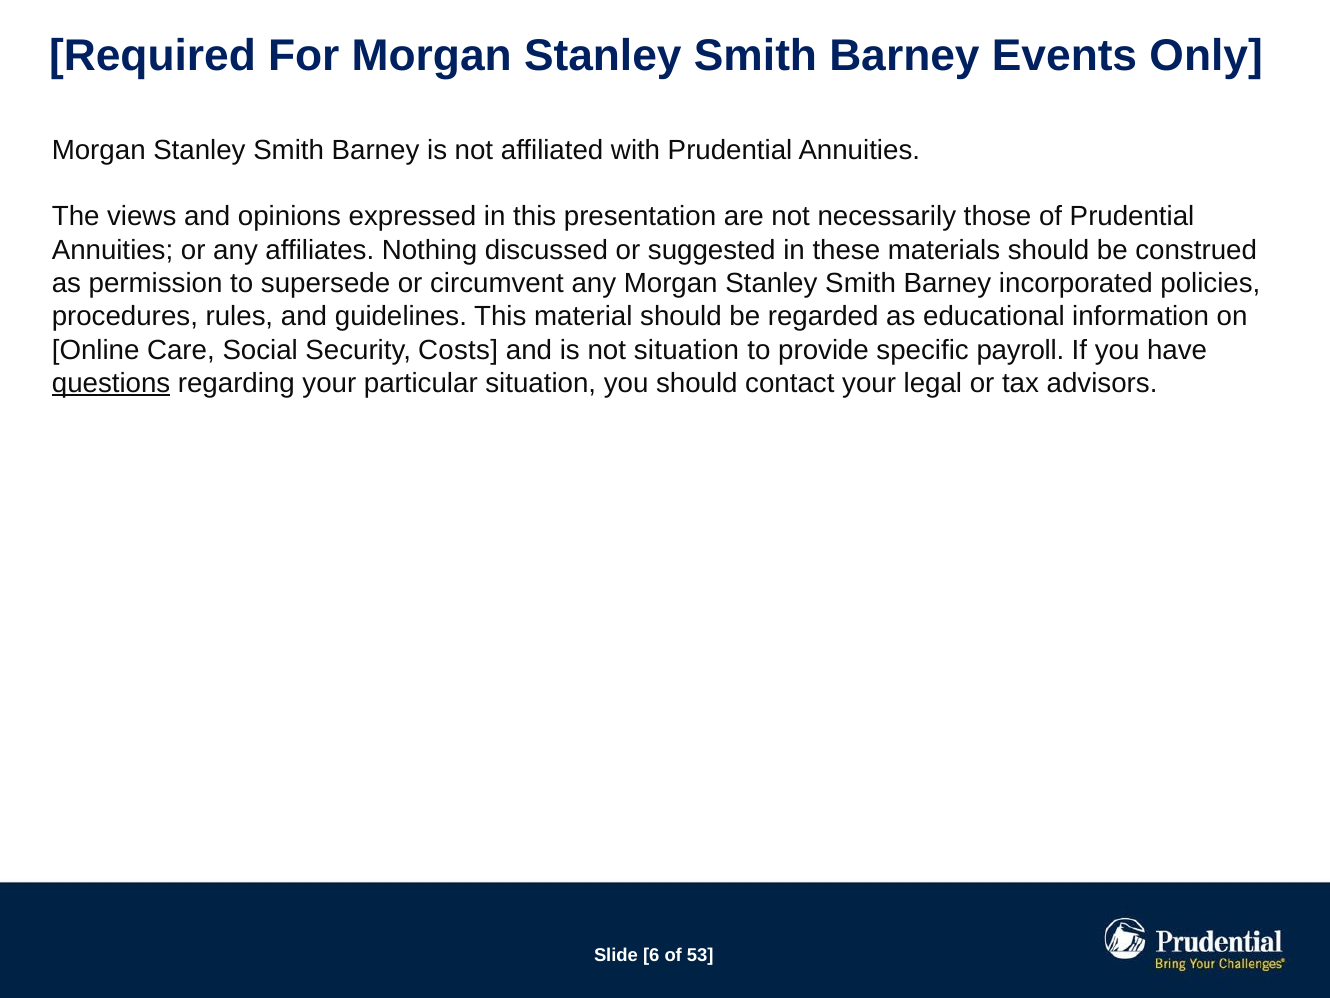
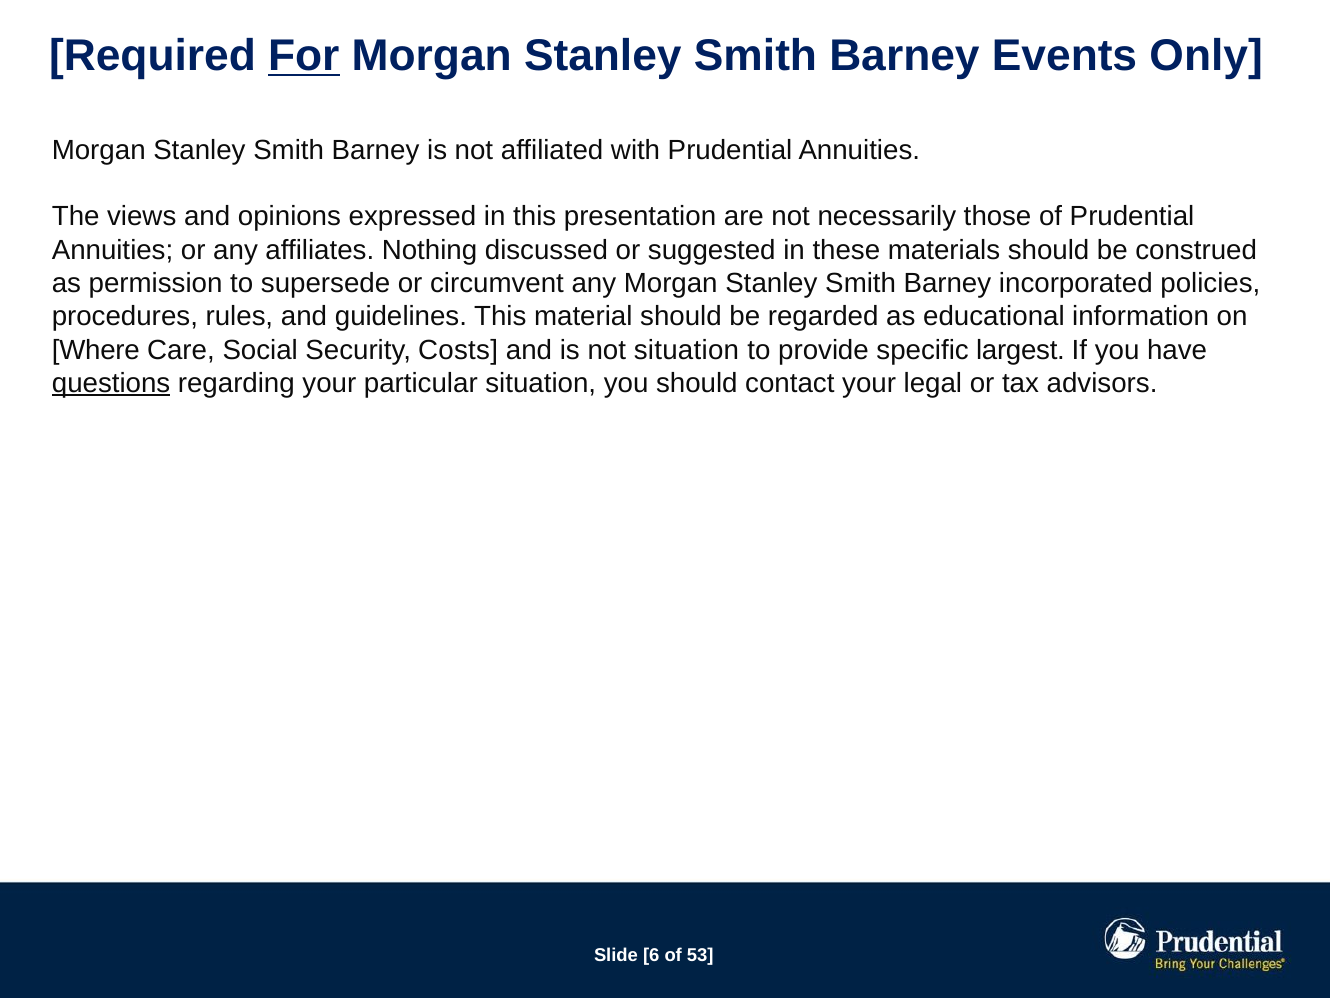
For underline: none -> present (304, 56)
Online: Online -> Where (96, 350)
payroll: payroll -> largest (1020, 350)
